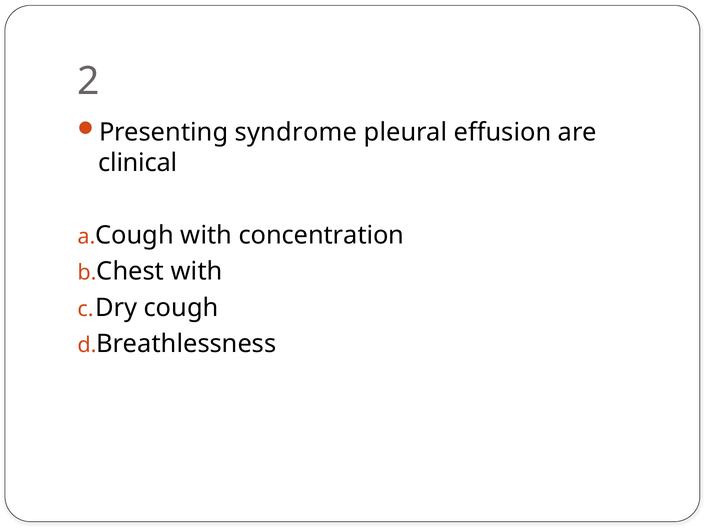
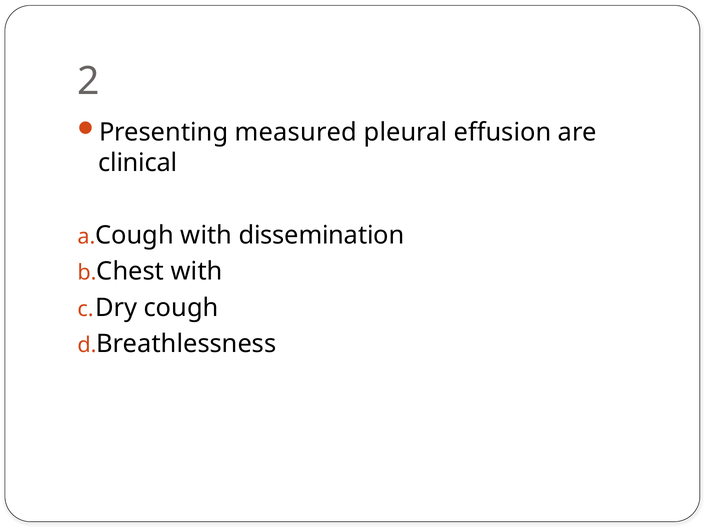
syndrome: syndrome -> measured (296, 132)
concentration: concentration -> dissemination (321, 235)
